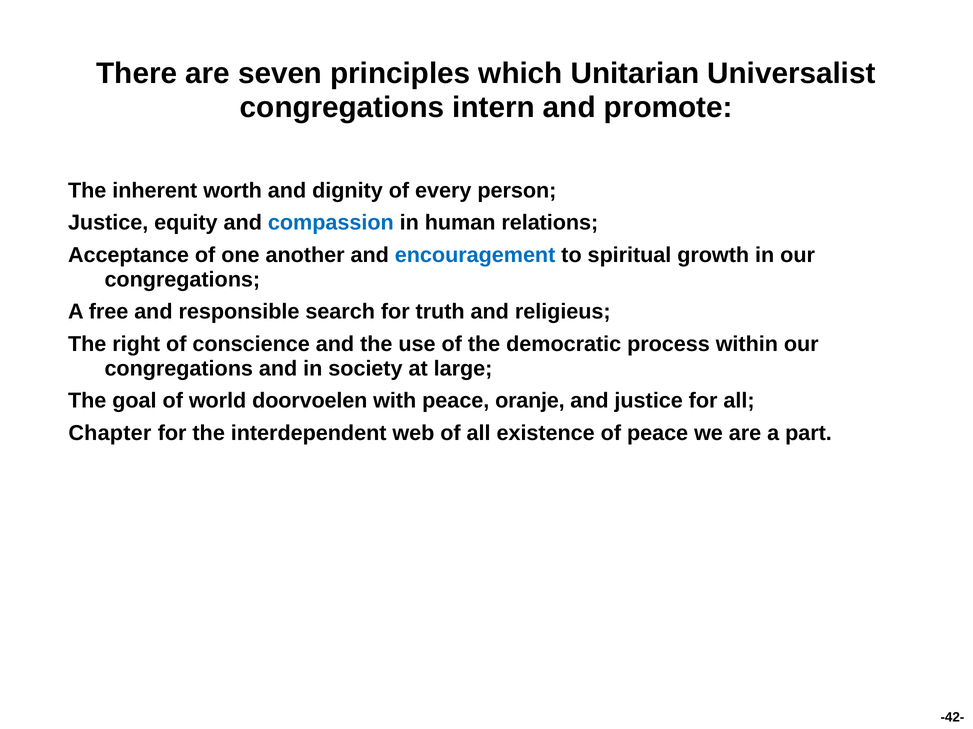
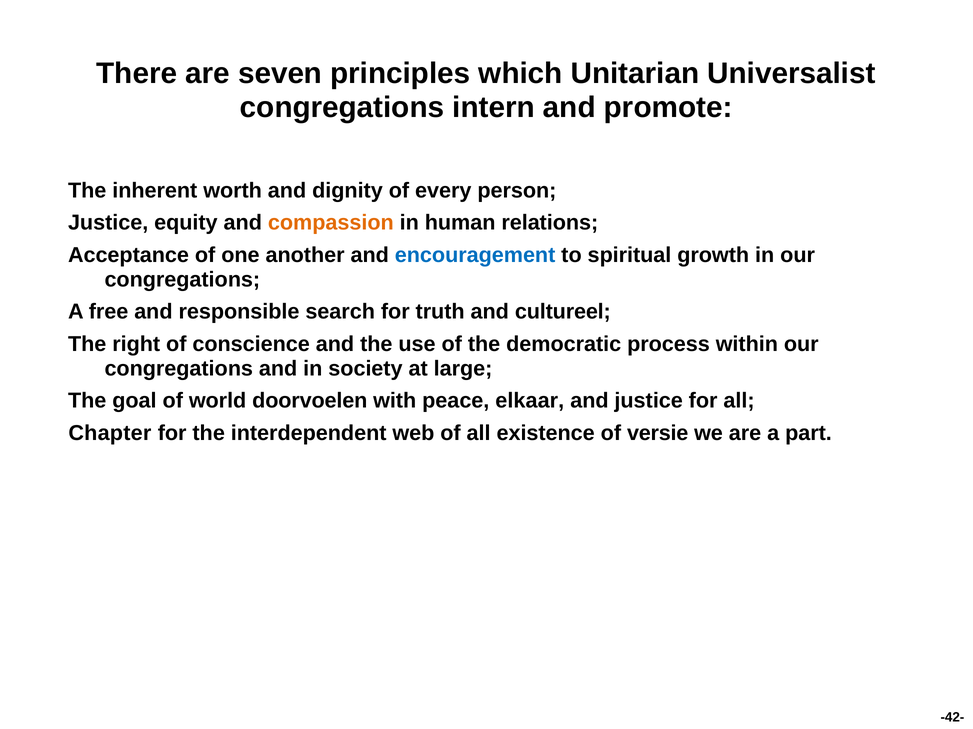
compassion colour: blue -> orange (331, 223)
religieus: religieus -> cultureel (563, 312)
oranje: oranje -> elkaar (530, 401)
of peace: peace -> versie (658, 433)
